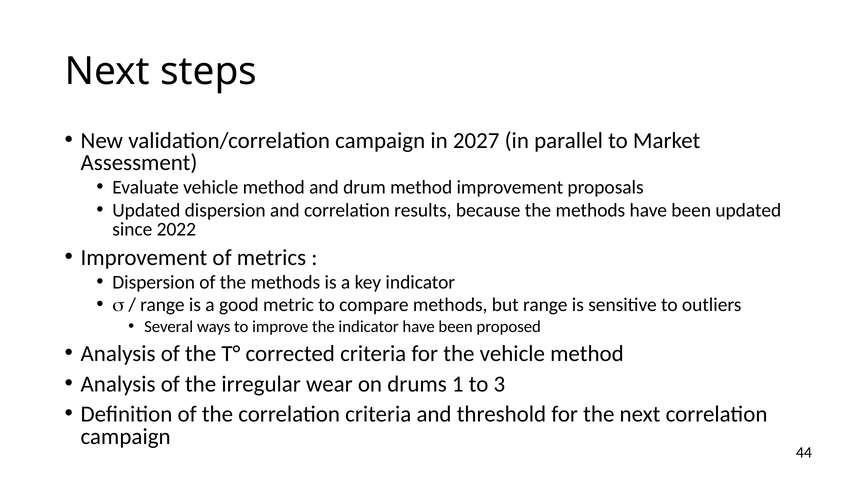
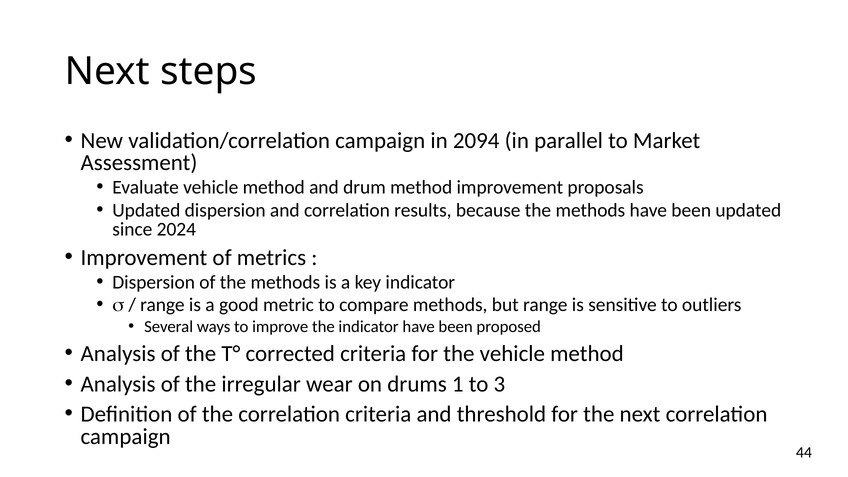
2027: 2027 -> 2094 (476, 140)
2022: 2022 -> 2024 (176, 229)
